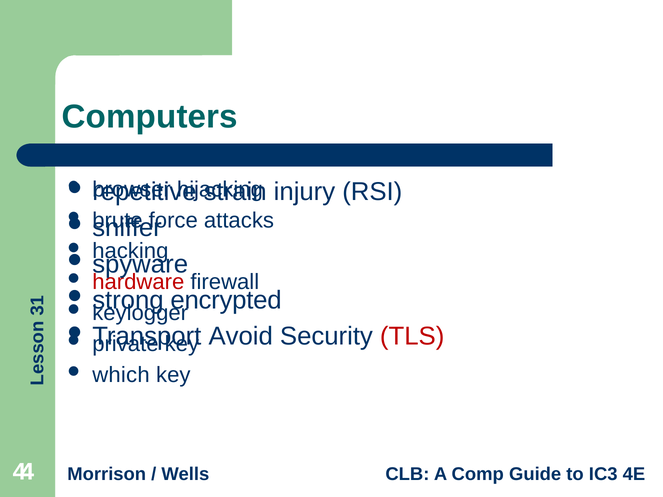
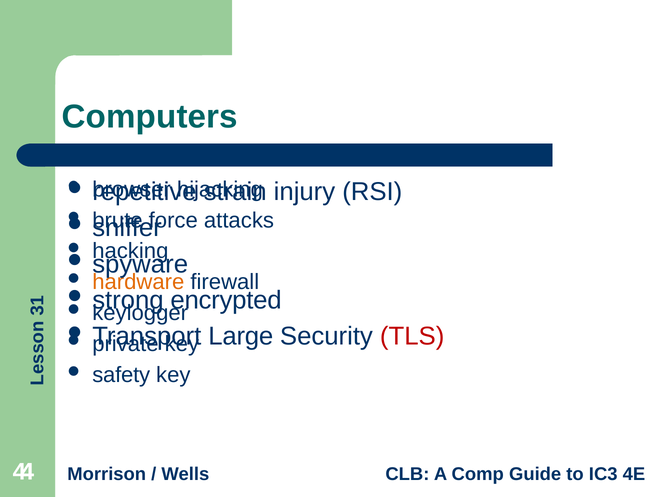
hardware colour: red -> orange (138, 282)
Avoid: Avoid -> Large (241, 336)
which: which -> safety (121, 375)
